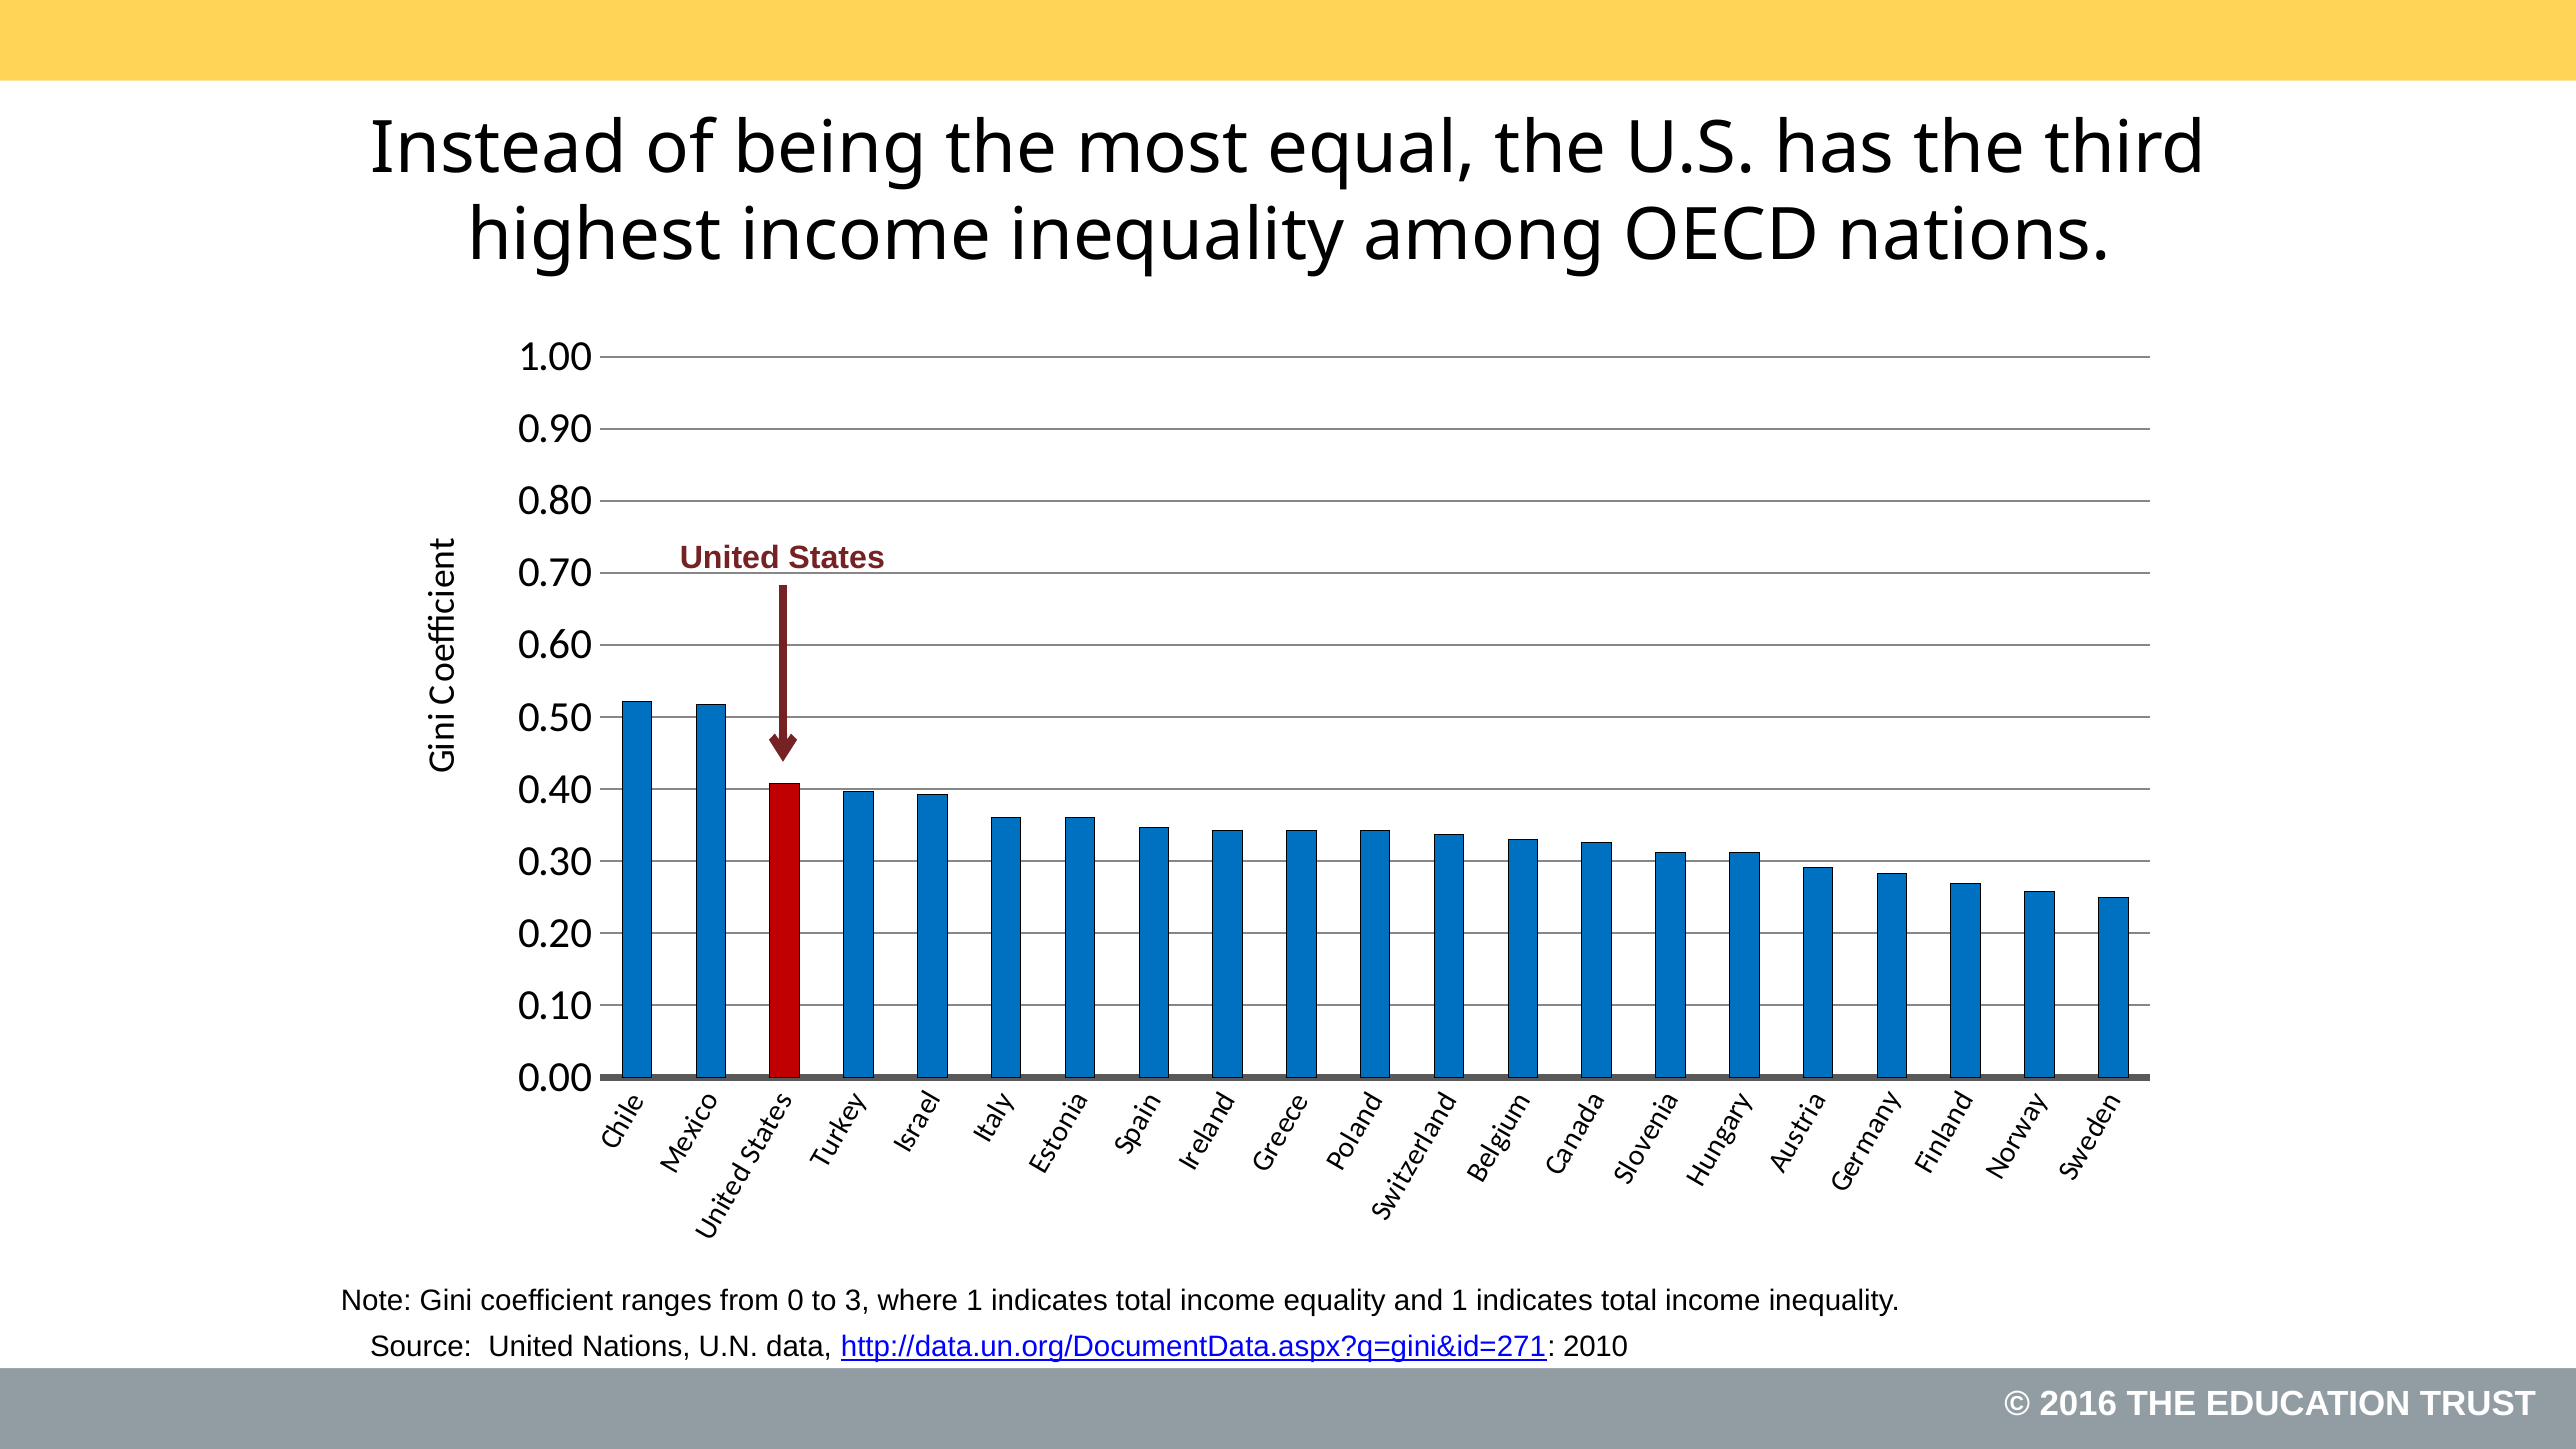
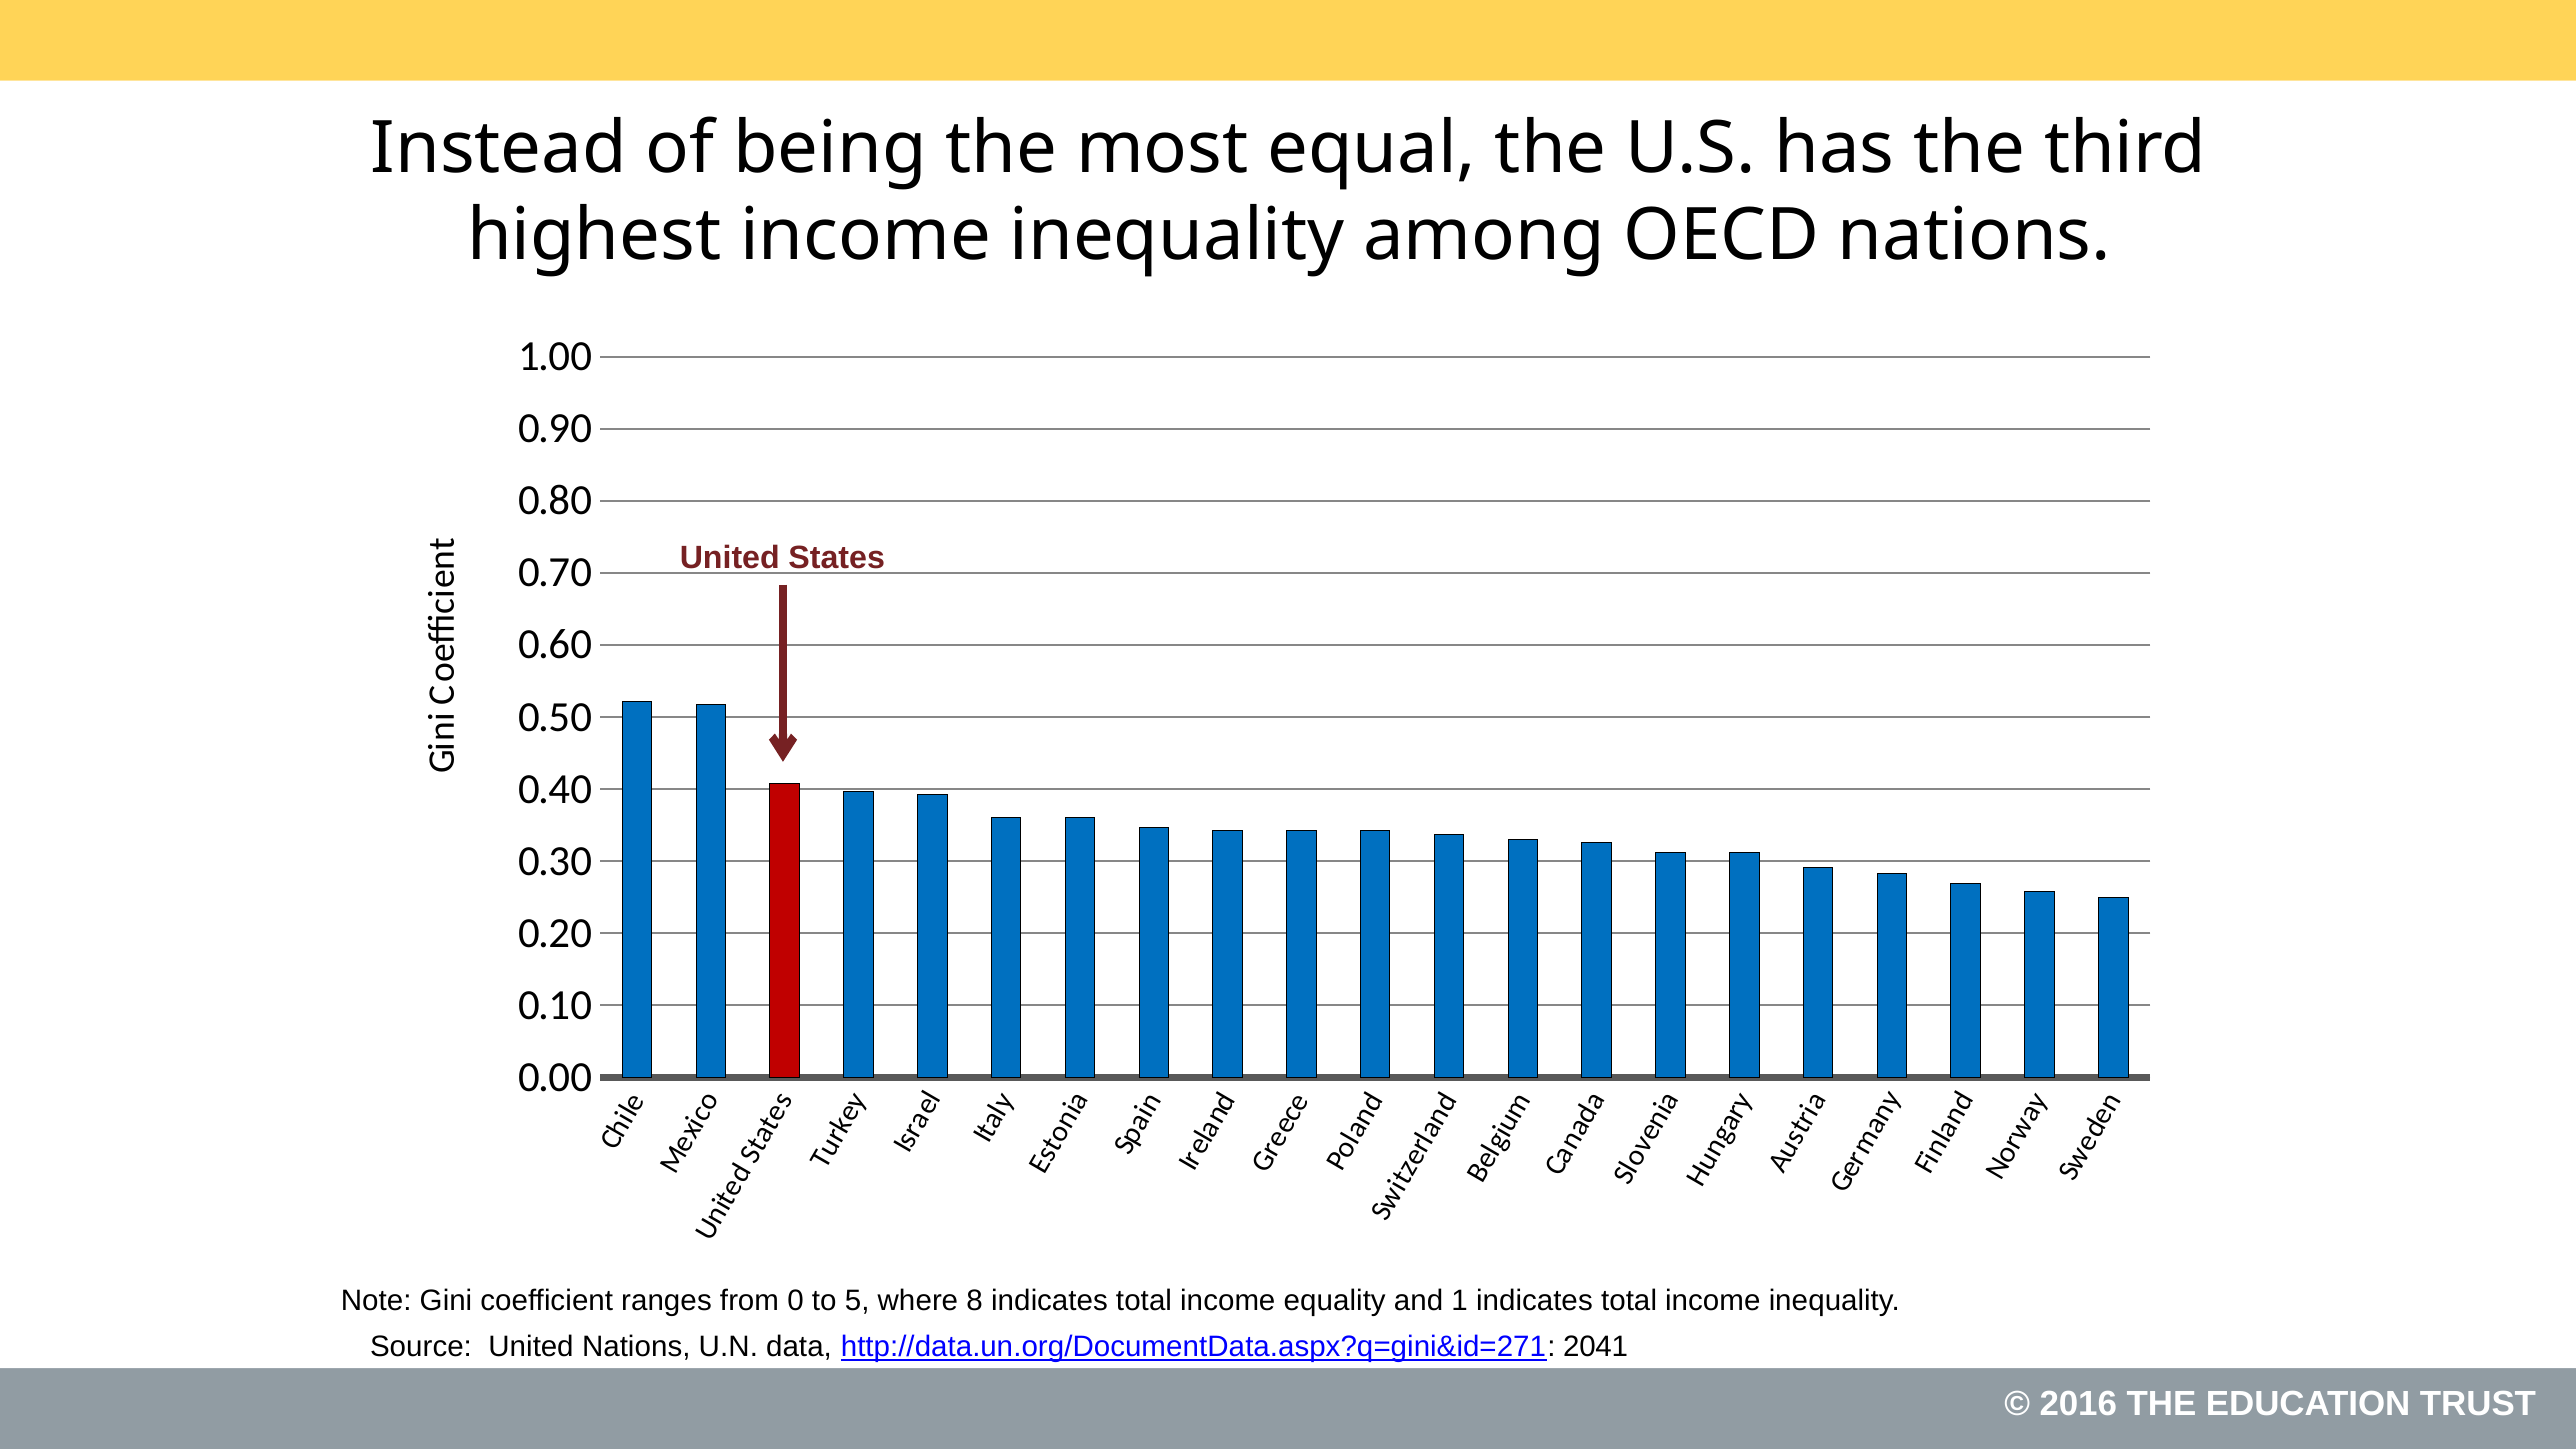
3: 3 -> 5 (857, 1301)
where 1: 1 -> 8 (975, 1301)
2010: 2010 -> 2041 (1596, 1347)
